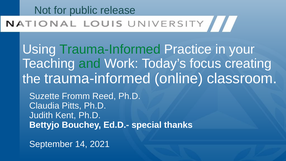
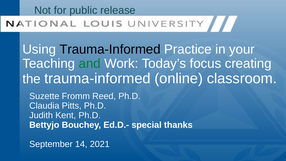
Trauma-Informed colour: green -> black (110, 49)
